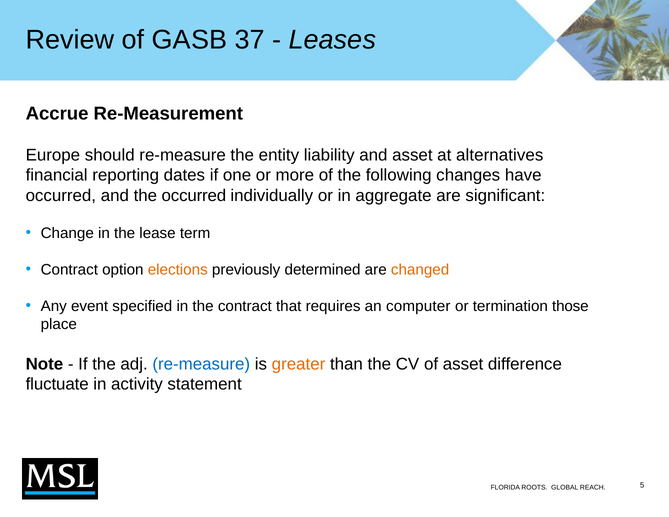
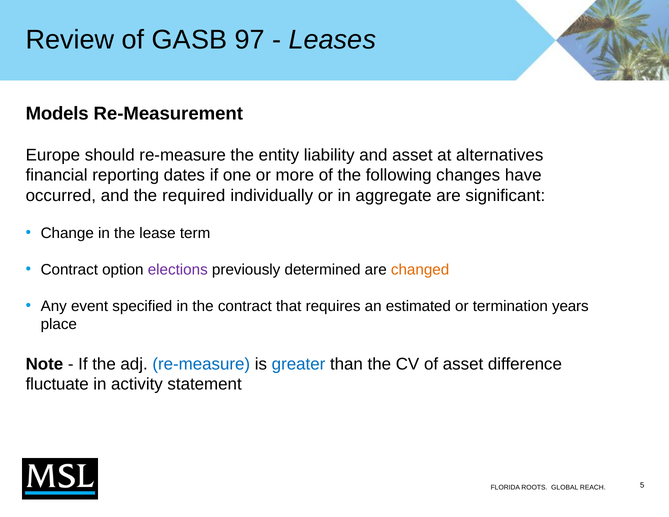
37: 37 -> 97 (250, 40)
Accrue: Accrue -> Models (57, 114)
the occurred: occurred -> required (194, 196)
elections colour: orange -> purple (178, 270)
computer: computer -> estimated (418, 306)
those: those -> years (570, 306)
greater colour: orange -> blue (299, 364)
